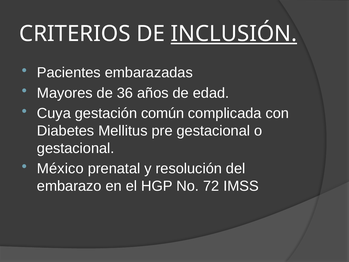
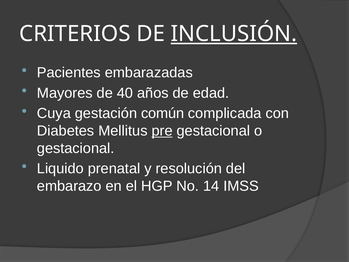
36: 36 -> 40 (125, 93)
pre underline: none -> present (162, 131)
México: México -> Liquido (60, 169)
72: 72 -> 14 (211, 186)
